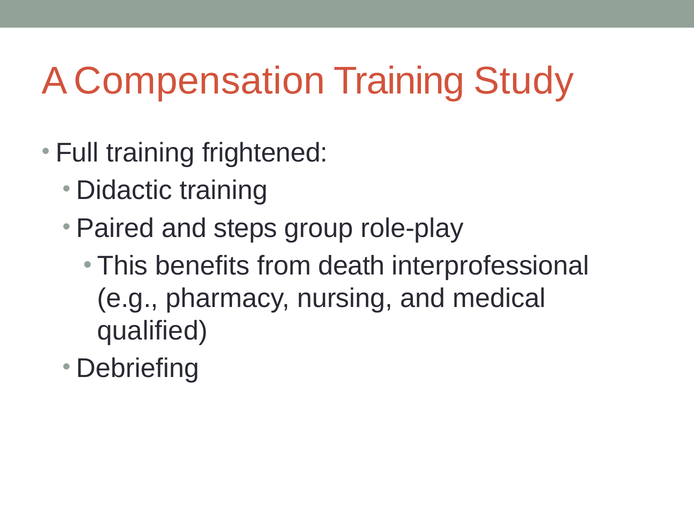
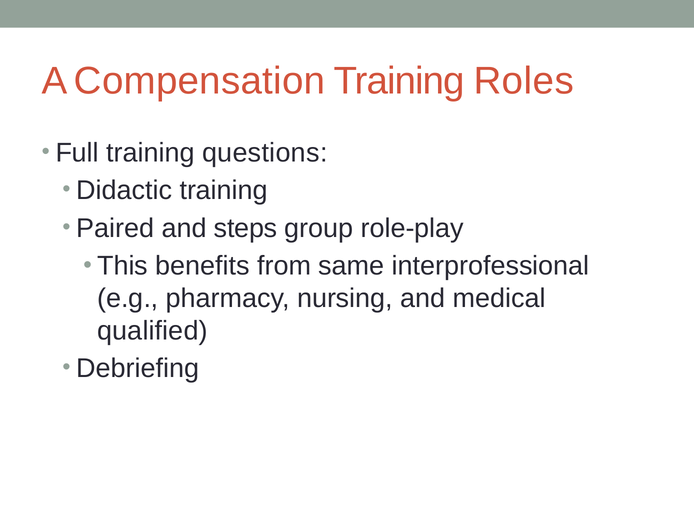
Study: Study -> Roles (524, 81)
frightened: frightened -> questions (265, 153)
death: death -> same (351, 266)
